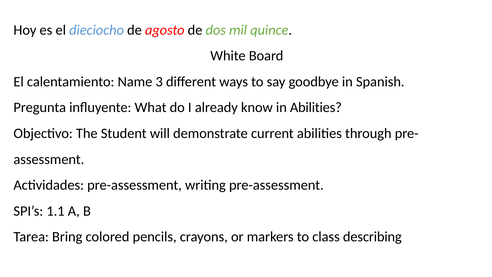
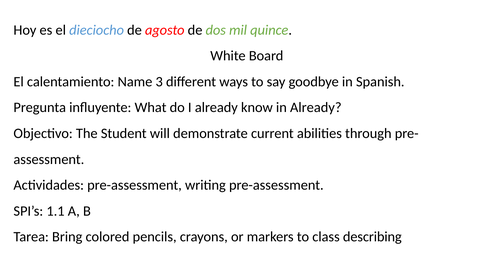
in Abilities: Abilities -> Already (316, 107)
